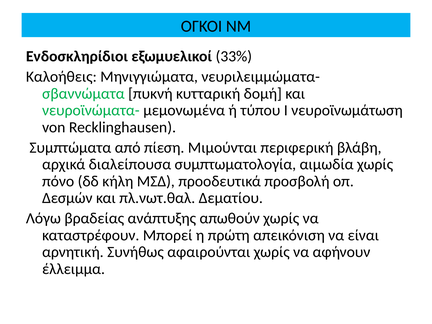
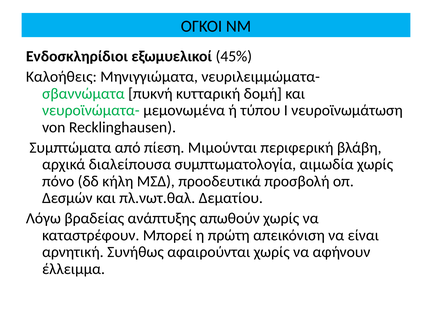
33%: 33% -> 45% (234, 56)
